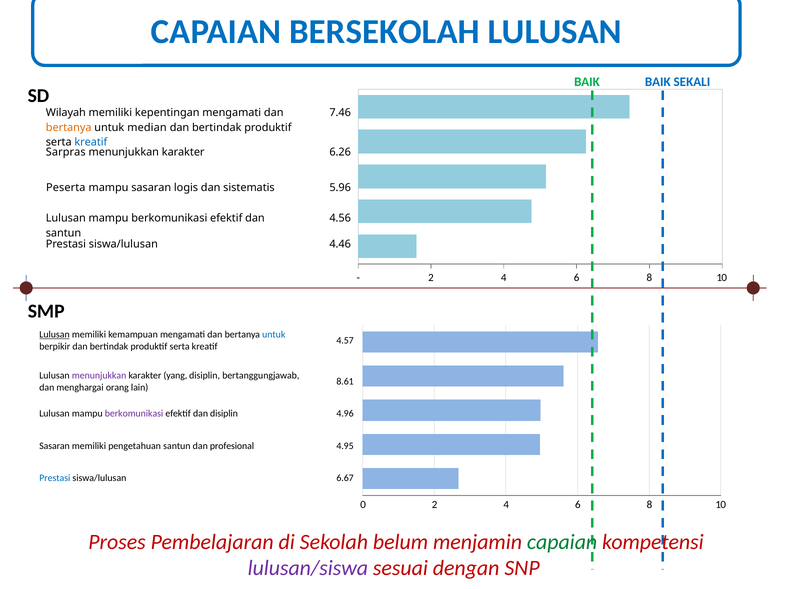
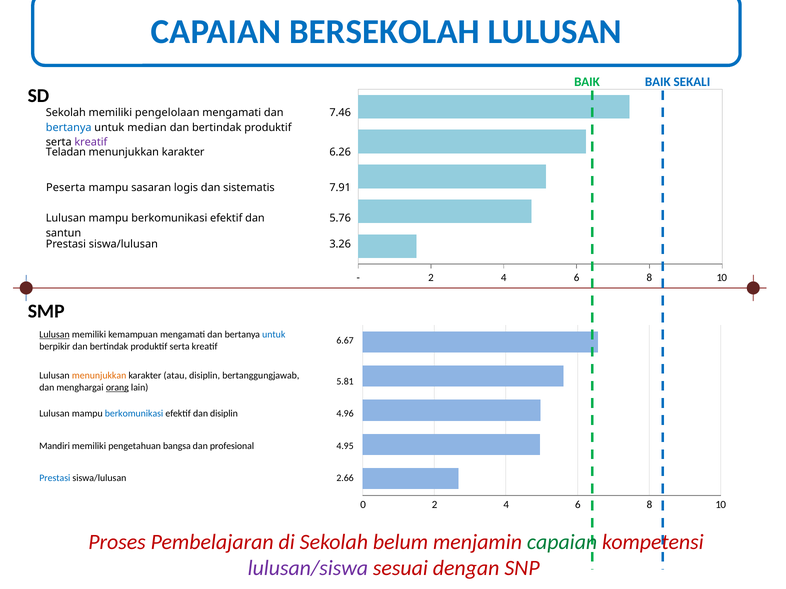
Wilayah: Wilayah -> Sekolah (66, 113)
kepentingan: kepentingan -> pengelolaan (167, 113)
bertanya colour: orange -> blue (69, 128)
kreatif colour: blue -> purple (91, 143)
Sarpras: Sarpras -> Teladan (66, 152)
5.96: 5.96 -> 7.91 (340, 188)
4.56: 4.56 -> 5.76 (340, 218)
4.46: 4.46 -> 3.26 (340, 245)
4.57: 4.57 -> 6.67 (345, 341)
menunjukkan colour: purple -> orange (99, 376)
yang: yang -> atau (175, 376)
8.61: 8.61 -> 5.81 (345, 382)
orang underline: none -> present (117, 388)
berkomunikasi colour: purple -> blue (134, 414)
Sasaran: Sasaran -> Mandiri (55, 446)
pengetahuan santun: santun -> bangsa (177, 446)
6.67: 6.67 -> 2.66 (345, 478)
